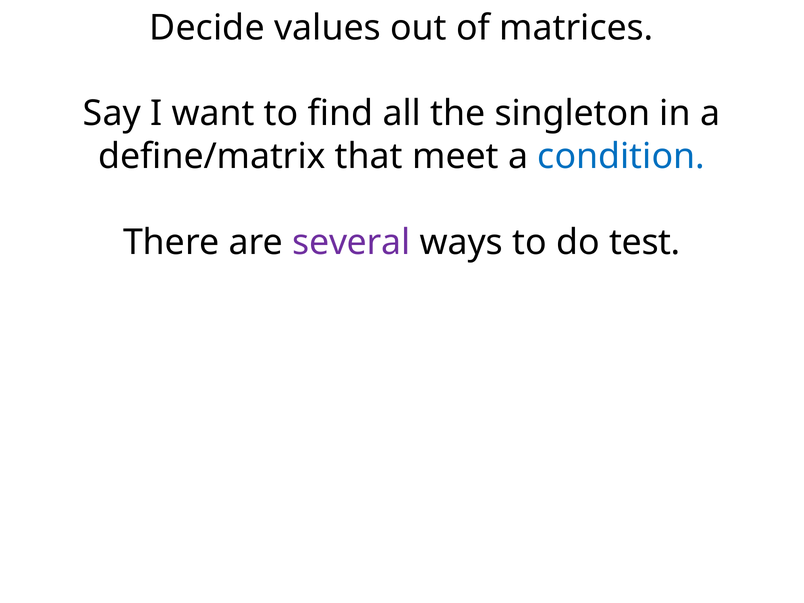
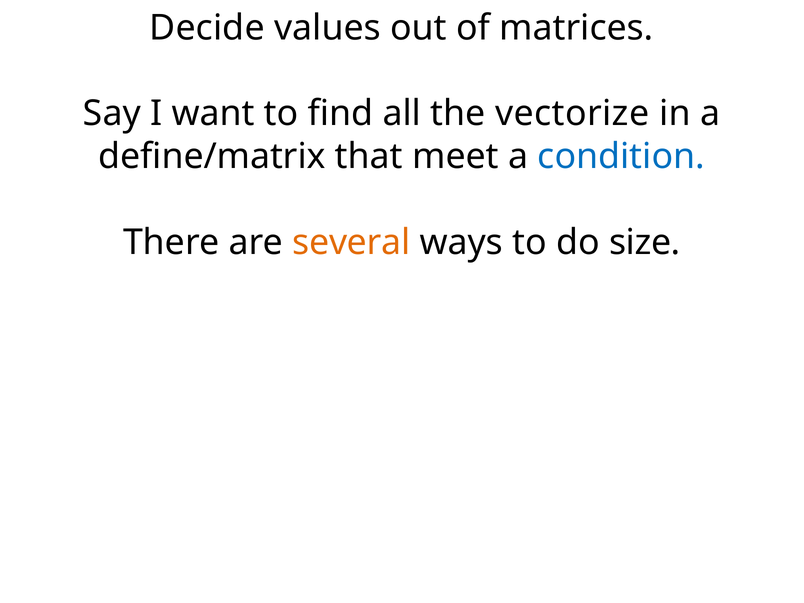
singleton: singleton -> vectorize (572, 114)
several colour: purple -> orange (351, 242)
test: test -> size (645, 242)
